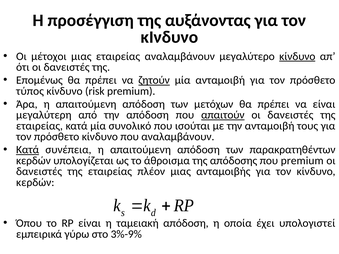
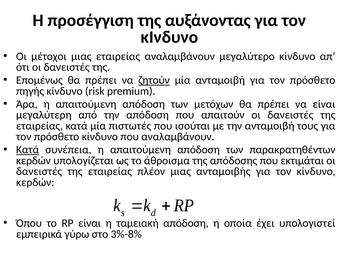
κίνδυνο underline: present -> none (297, 56)
τύπος: τύπος -> πηγής (30, 91)
απαιτούν underline: present -> none (223, 115)
συνολικό: συνολικό -> πιστωτές (130, 126)
που premium: premium -> εκτιμάται (302, 161)
3%-9%: 3%-9% -> 3%-8% (126, 234)
